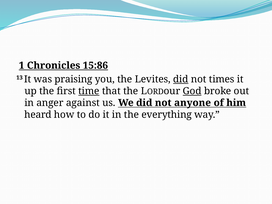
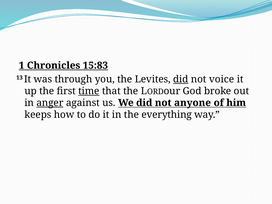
15:86: 15:86 -> 15:83 (95, 65)
praising: praising -> through (73, 79)
times: times -> voice (222, 79)
God underline: present -> none (192, 91)
anger underline: none -> present (50, 103)
heard: heard -> keeps (38, 115)
